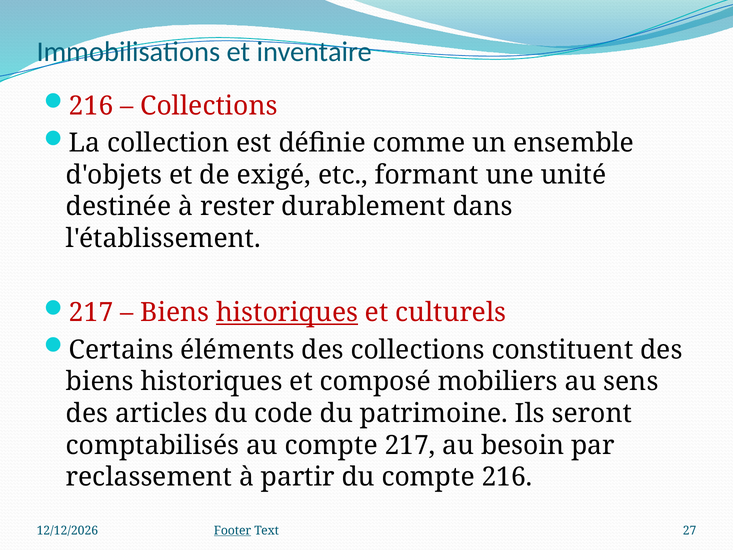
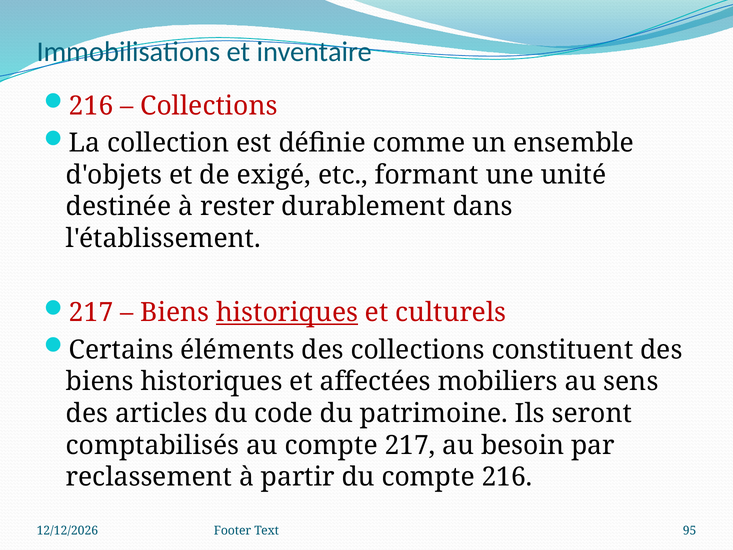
composé: composé -> affectées (375, 382)
Footer underline: present -> none (232, 530)
27: 27 -> 95 (690, 530)
